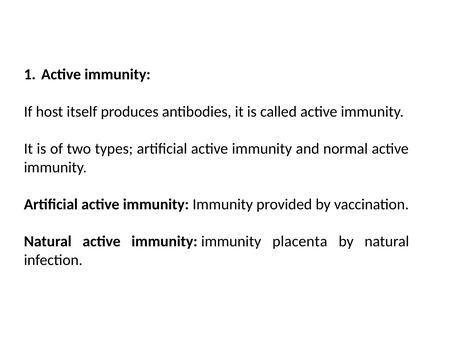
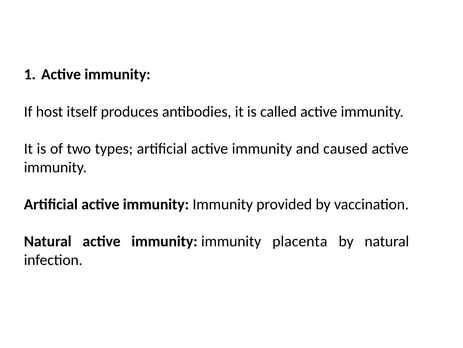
normal: normal -> caused (345, 148)
